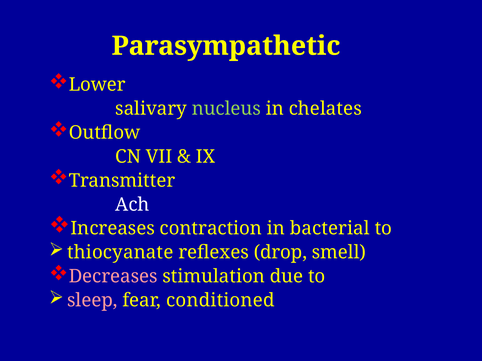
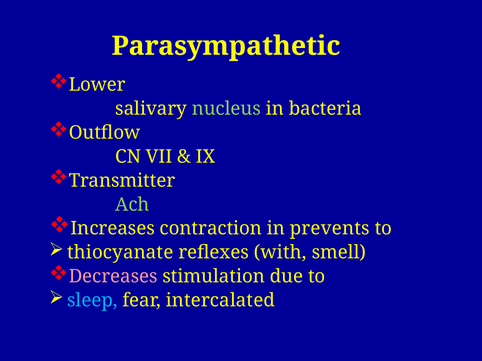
chelates: chelates -> bacteria (325, 109)
Ach colour: white -> light green (132, 205)
bacterial: bacterial -> prevents (330, 229)
drop: drop -> with (280, 253)
sleep colour: pink -> light blue (92, 301)
conditioned: conditioned -> intercalated (220, 301)
